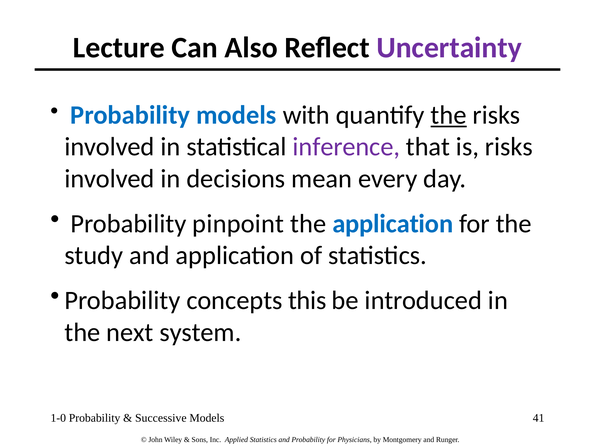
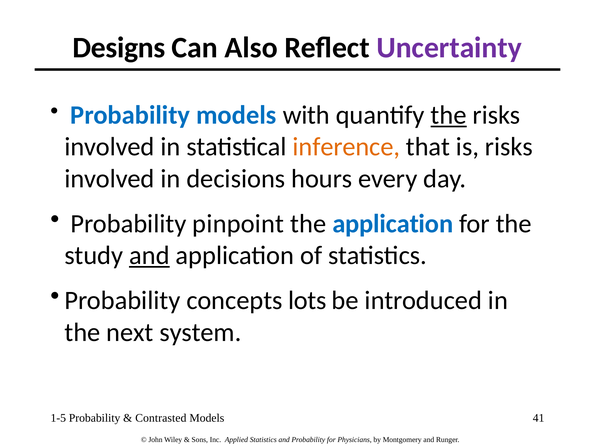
Lecture: Lecture -> Designs (119, 48)
inference colour: purple -> orange (346, 147)
mean: mean -> hours (322, 178)
and underline: none -> present (149, 255)
this: this -> lots (307, 300)
1-0: 1-0 -> 1-5 (58, 417)
Successive: Successive -> Contrasted (161, 417)
